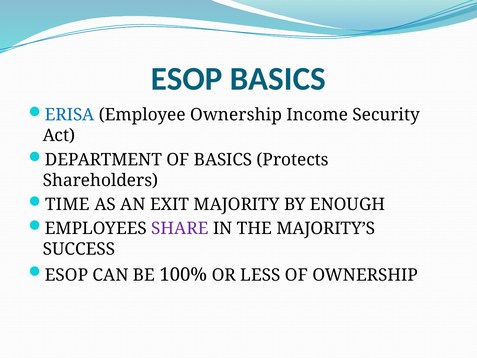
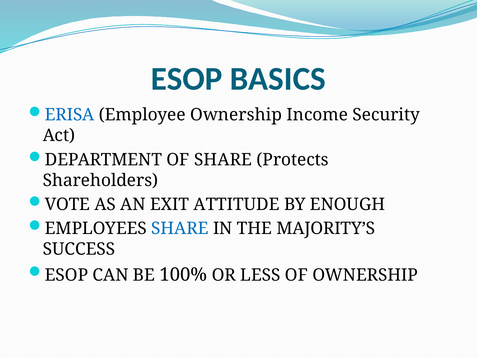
OF BASICS: BASICS -> SHARE (223, 160)
TIME: TIME -> VOTE (67, 204)
MAJORITY: MAJORITY -> ATTITUDE (237, 204)
SHARE colour: purple -> blue (180, 228)
